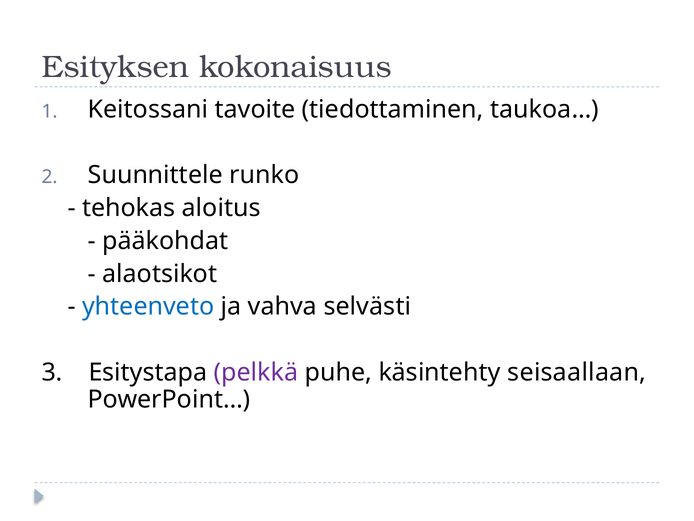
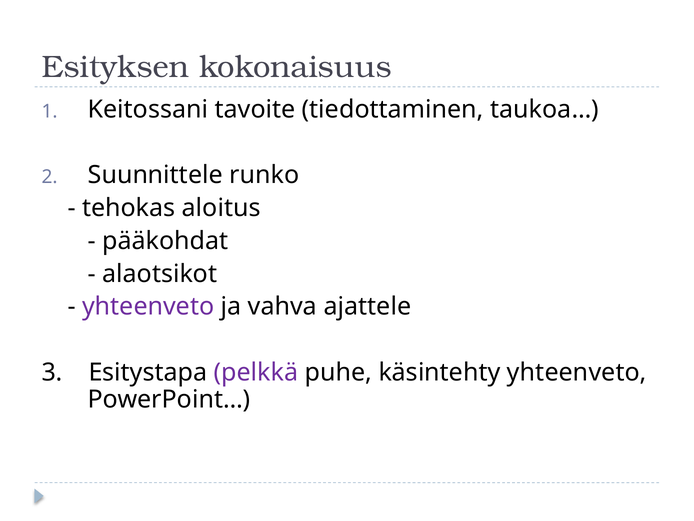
yhteenveto colour: blue -> purple (148, 306)
selvästi: selvästi -> ajattele (367, 306)
käsintehty seisaallaan: seisaallaan -> yhteenveto (577, 372)
